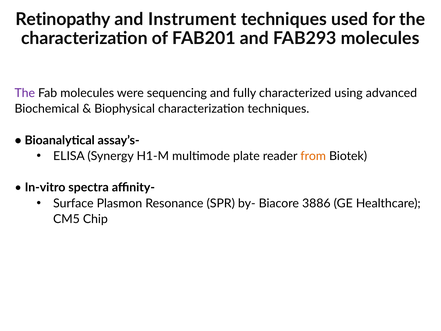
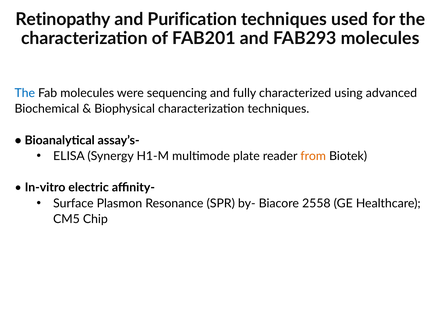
Instrument: Instrument -> Purification (192, 19)
The colour: purple -> blue (25, 93)
spectra: spectra -> electric (89, 187)
3886: 3886 -> 2558 (316, 203)
